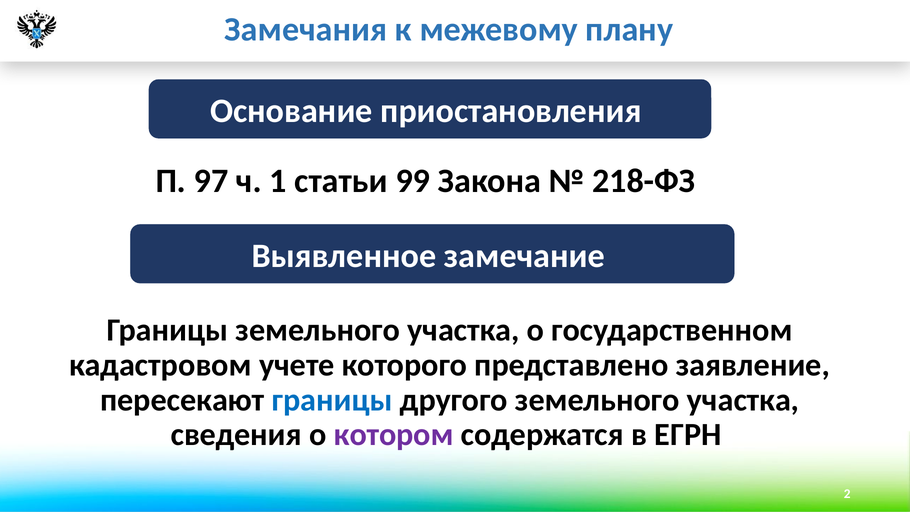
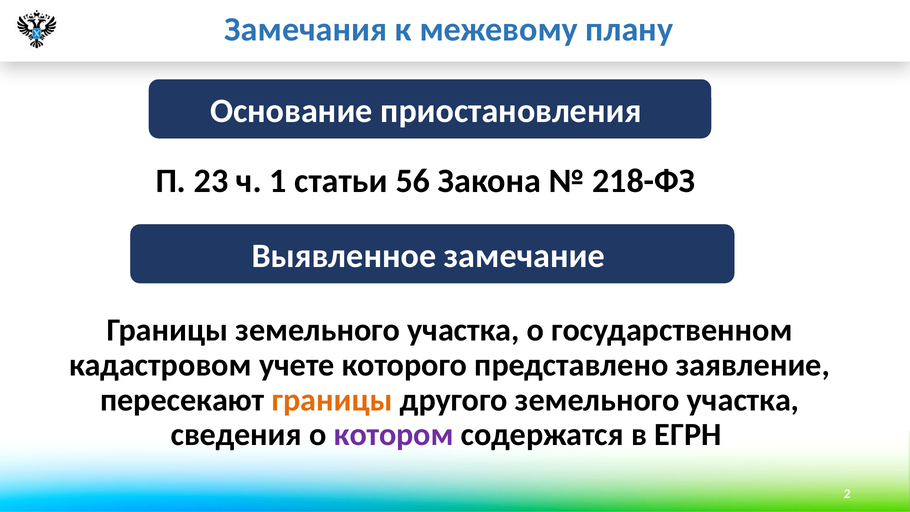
97: 97 -> 23 (211, 181)
99: 99 -> 56 (413, 181)
границы colour: blue -> orange (332, 400)
